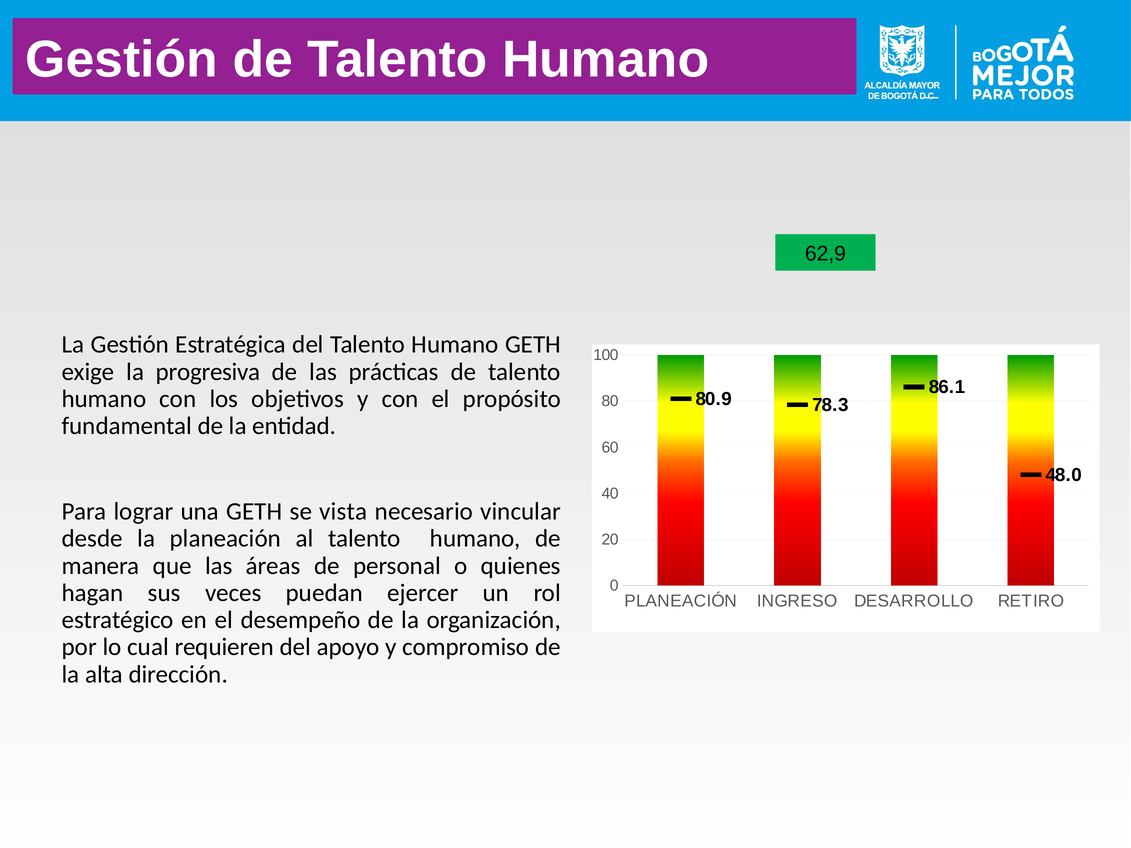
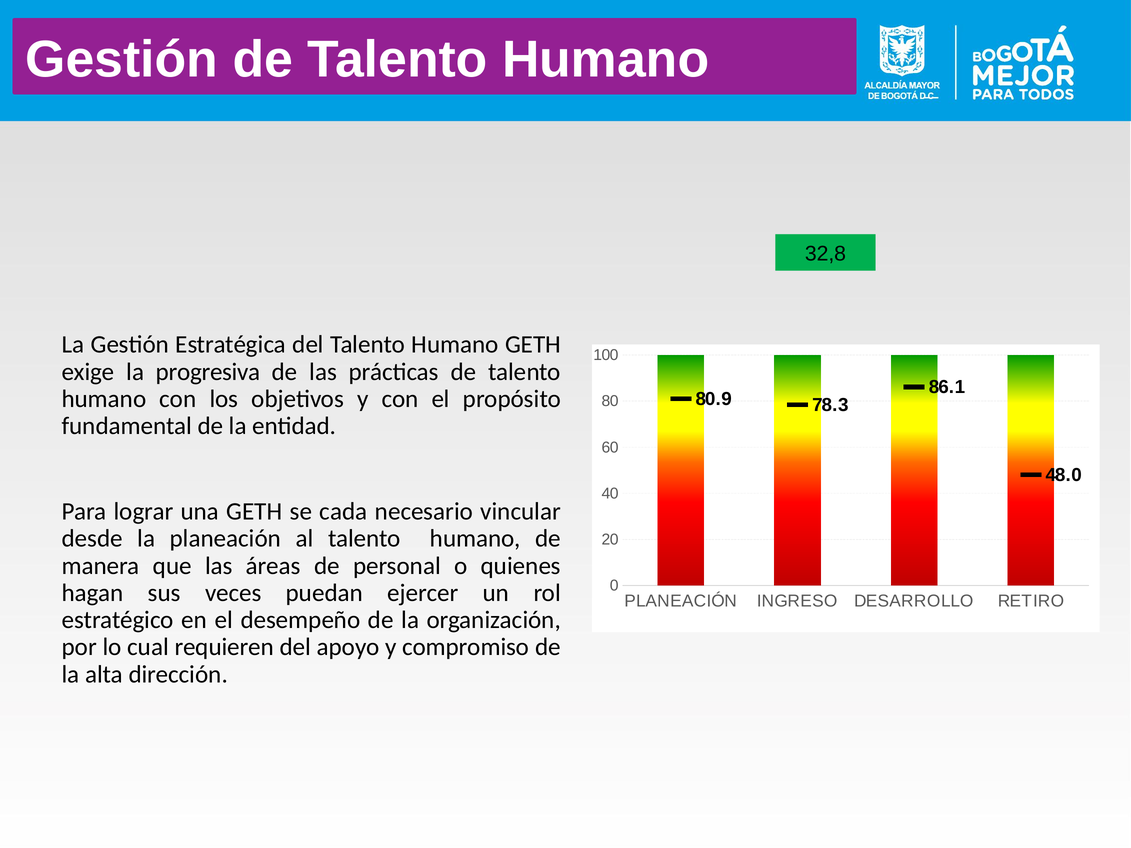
62,9: 62,9 -> 32,8 (825, 254)
vista: vista -> cada (343, 512)
